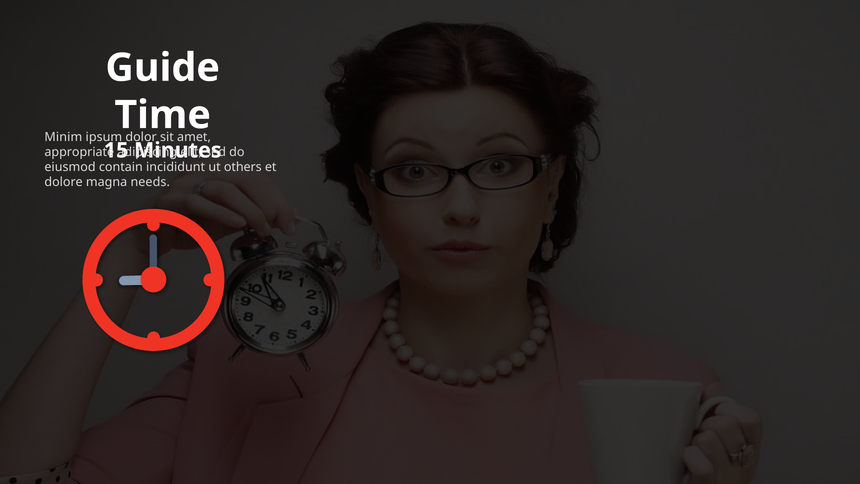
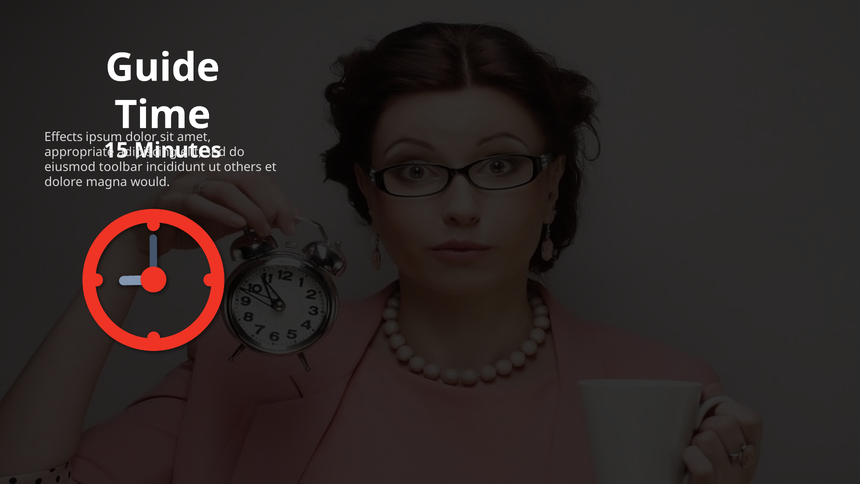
Minim: Minim -> Effects (64, 137)
contain: contain -> toolbar (121, 167)
needs: needs -> would (150, 182)
